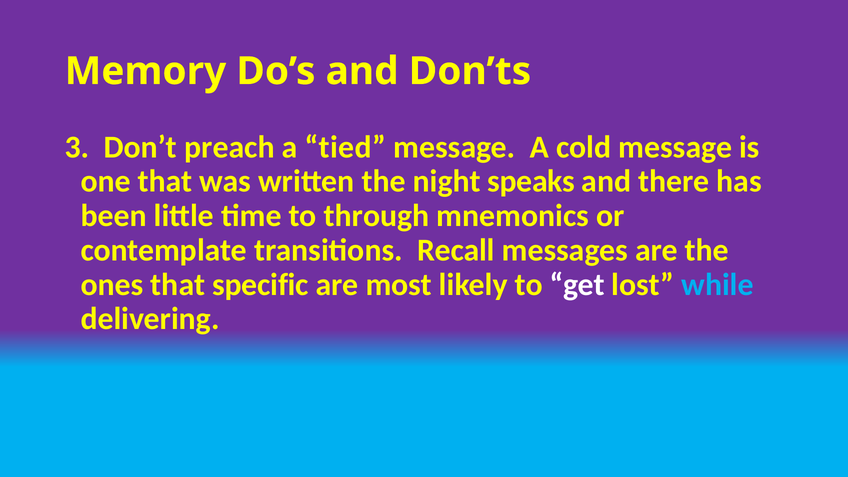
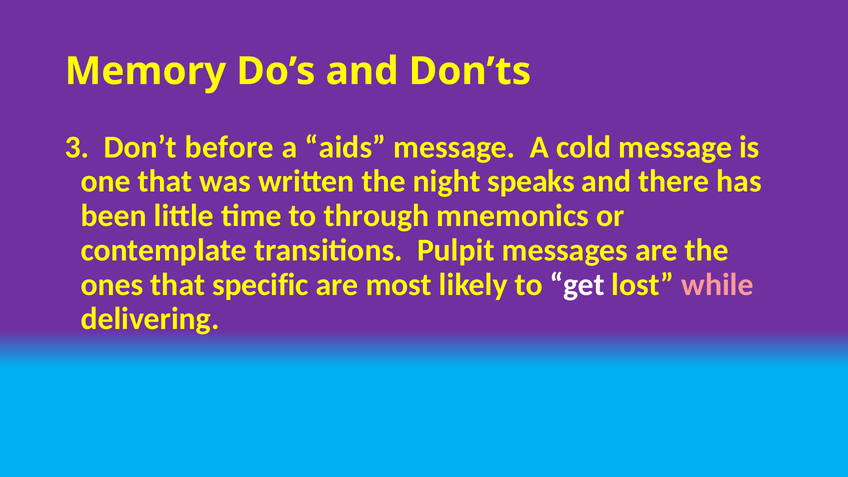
preach: preach -> before (229, 147)
tied: tied -> aids (345, 147)
Recall: Recall -> Pulpit (456, 250)
while colour: light blue -> pink (718, 285)
